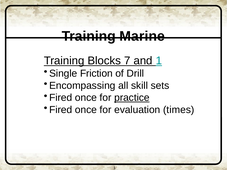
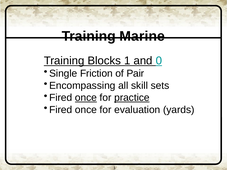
Blocks 7: 7 -> 1 (127, 61)
and 1: 1 -> 0 (159, 61)
Drill: Drill -> Pair (135, 74)
once underline: none -> present (86, 98)
times: times -> yards (179, 110)
